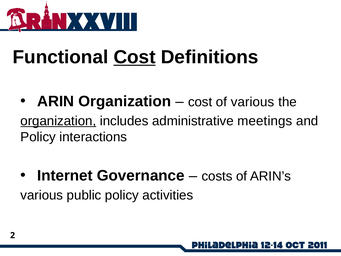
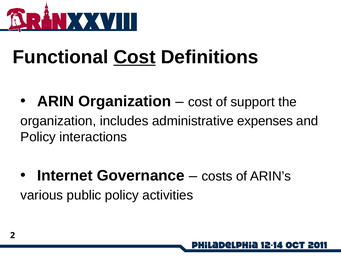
of various: various -> support (253, 102)
organization underline: present -> none (58, 121)
meetings: meetings -> expenses (265, 121)
